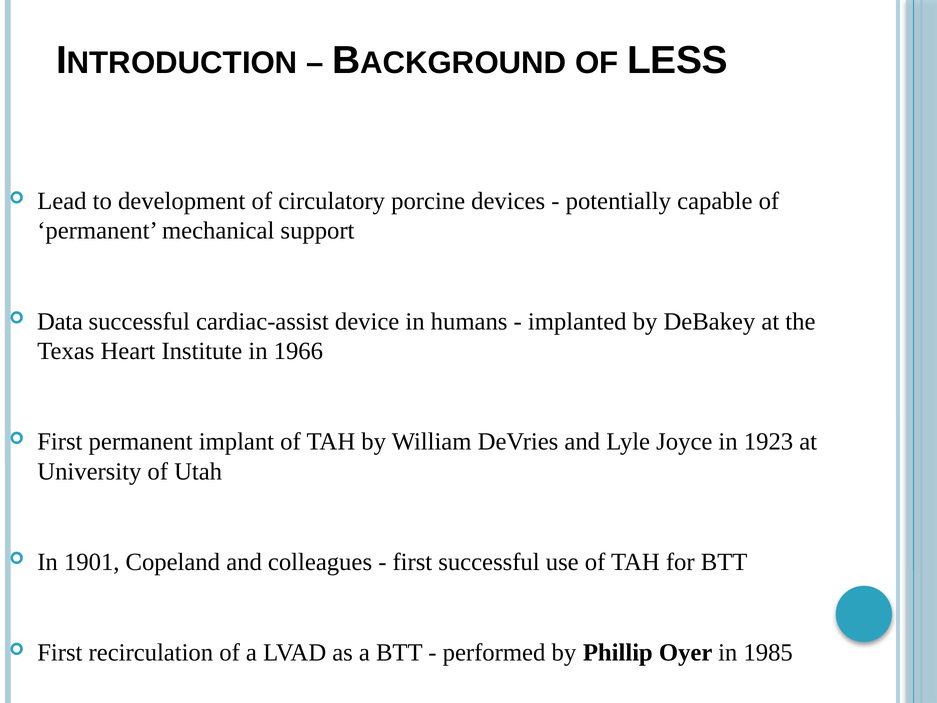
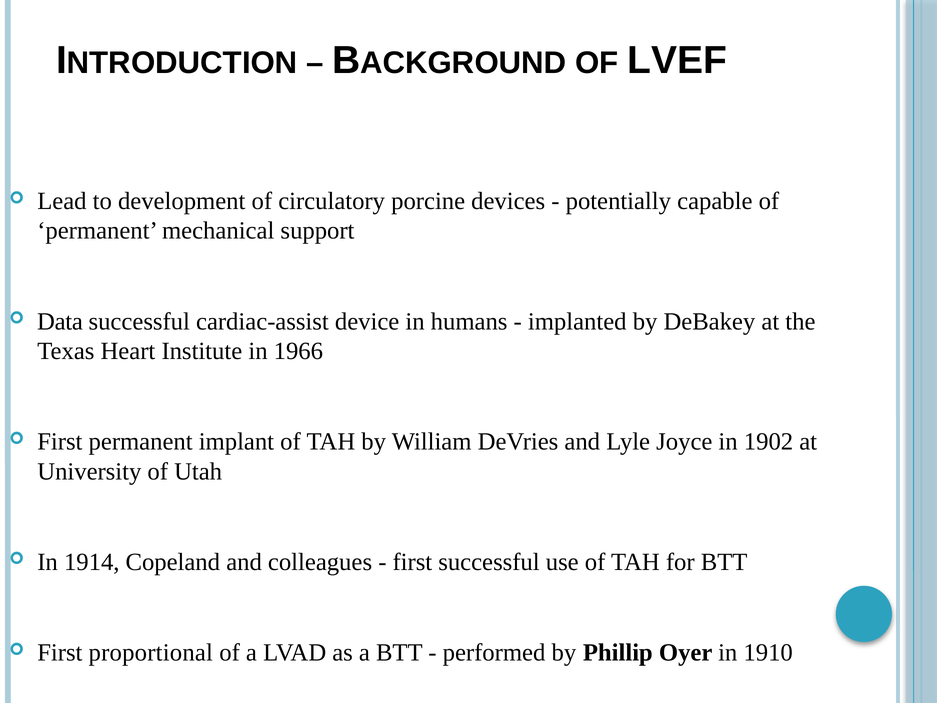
LESS: LESS -> LVEF (677, 61)
1923: 1923 -> 1902 (769, 442)
1901: 1901 -> 1914 (92, 562)
recirculation: recirculation -> proportional (151, 652)
1985: 1985 -> 1910 (768, 652)
